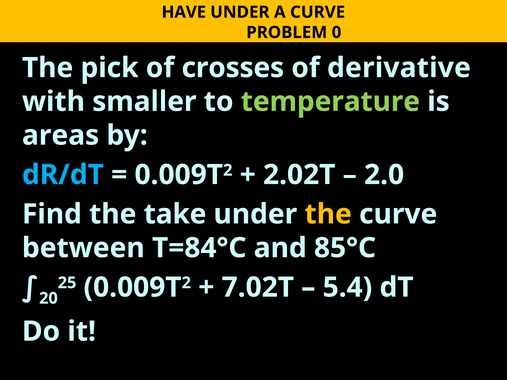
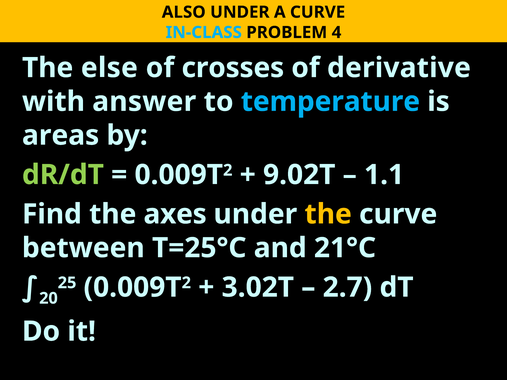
HAVE: HAVE -> ALSO (184, 12)
IN-CLASS colour: yellow -> light blue (204, 32)
0: 0 -> 4 (336, 32)
pick: pick -> else (109, 68)
smaller: smaller -> answer (144, 102)
temperature colour: light green -> light blue (330, 102)
dR/dT colour: light blue -> light green (63, 175)
2.02T: 2.02T -> 9.02T (299, 175)
2.0: 2.0 -> 1.1 (384, 175)
take: take -> axes (175, 214)
T=84°C: T=84°C -> T=25°C (199, 248)
85°C: 85°C -> 21°C (345, 248)
7.02T: 7.02T -> 3.02T (258, 288)
5.4: 5.4 -> 2.7 (347, 288)
